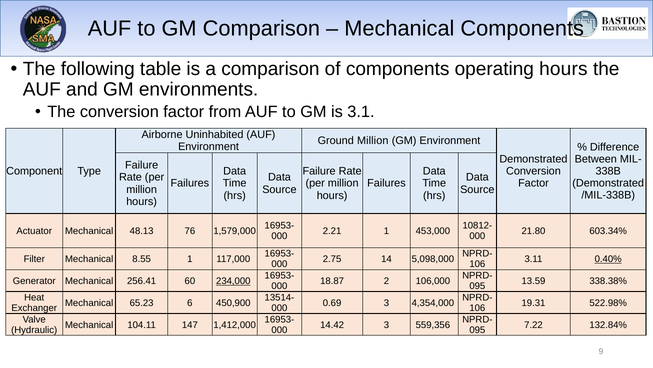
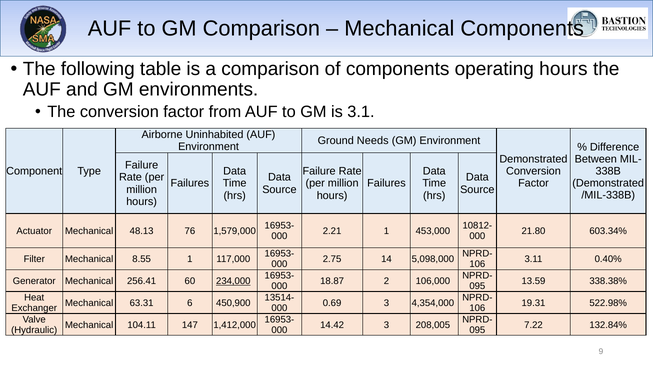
Ground Million: Million -> Needs (373, 140)
0.40% underline: present -> none (608, 259)
65.23: 65.23 -> 63.31 (142, 302)
559,356: 559,356 -> 208,005 (433, 324)
